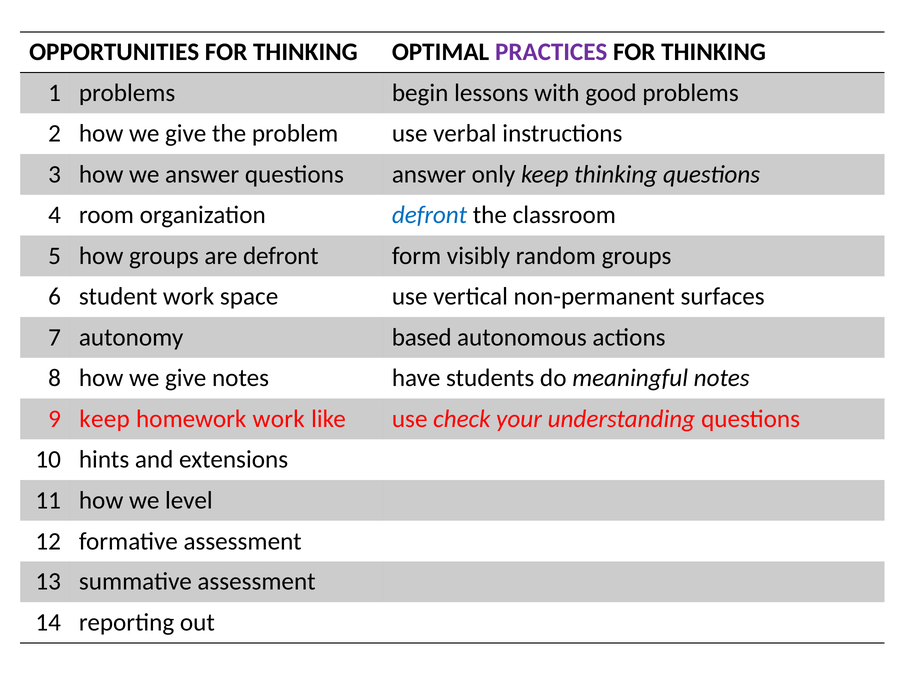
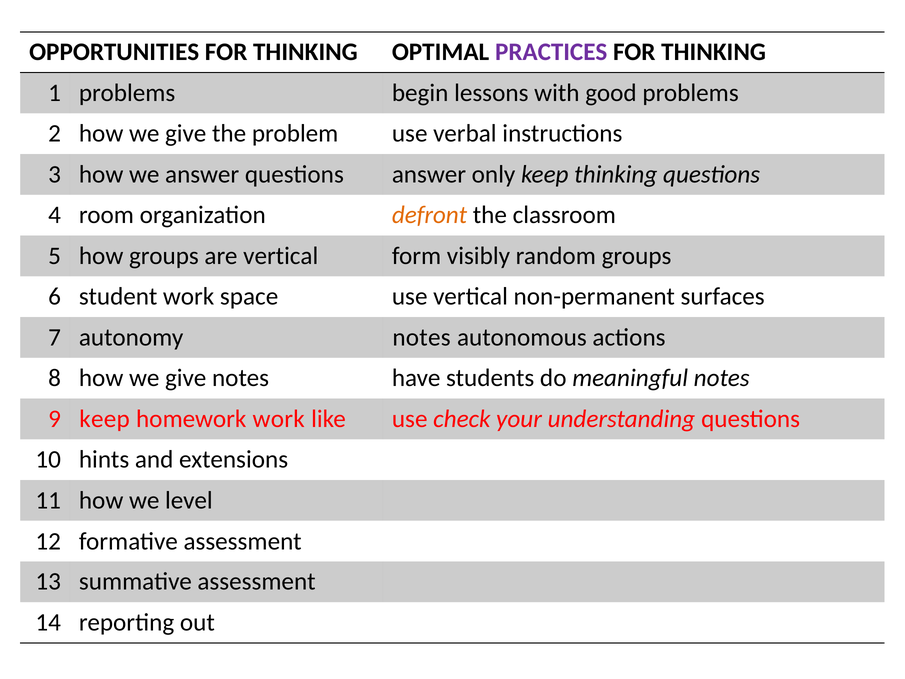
defront colour: blue -> orange (430, 215)
are defront: defront -> vertical (281, 256)
autonomy based: based -> notes (422, 337)
